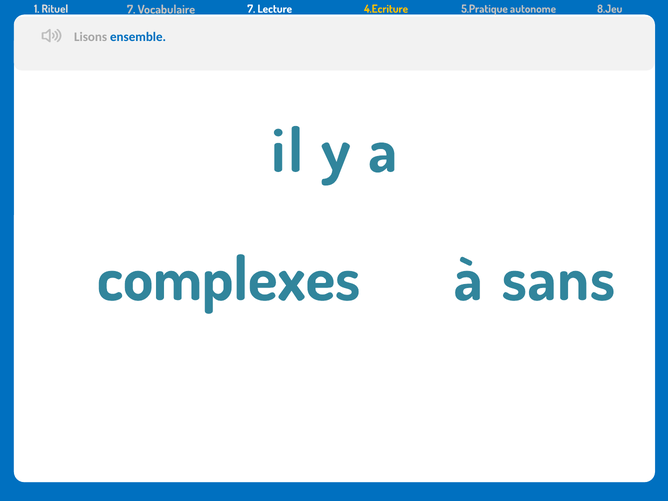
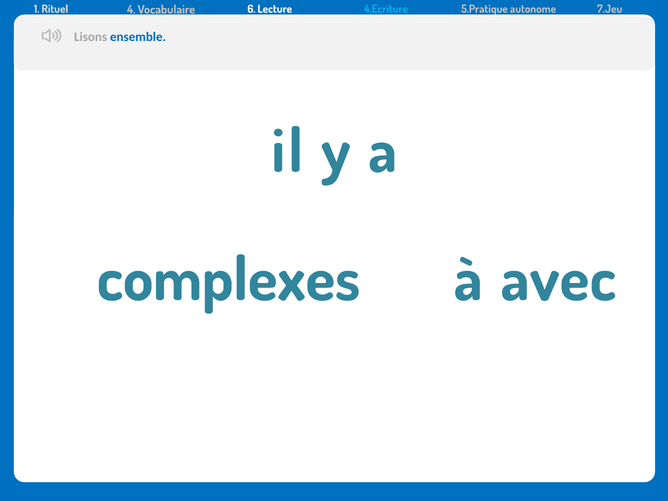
Rituel 7: 7 -> 4 (131, 10)
Vocabulaire 7: 7 -> 6 (251, 9)
4.Ecriture colour: yellow -> light blue (386, 9)
8.Jeu: 8.Jeu -> 7.Jeu (610, 9)
sans: sans -> avec (558, 280)
